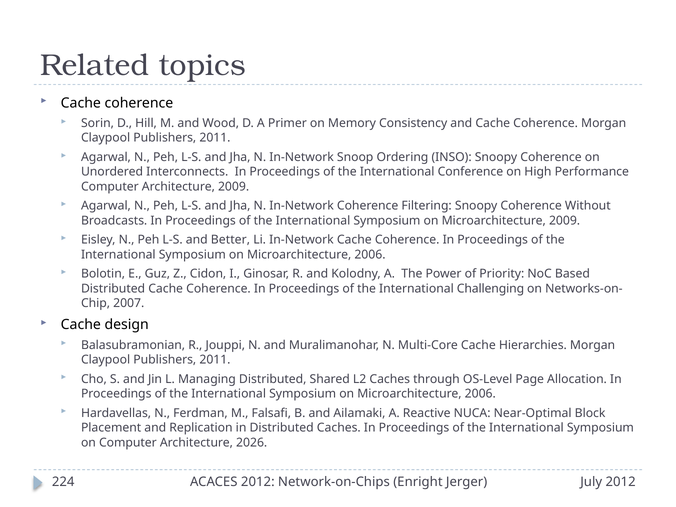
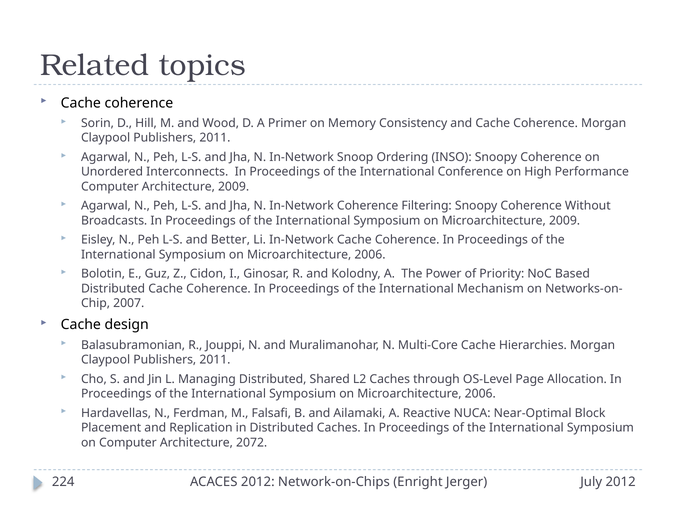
Challenging: Challenging -> Mechanism (490, 289)
2026: 2026 -> 2072 (252, 443)
